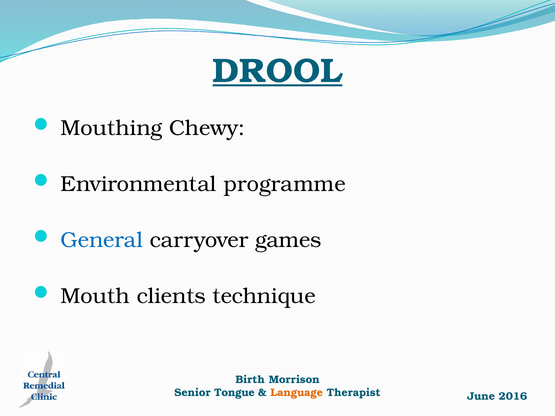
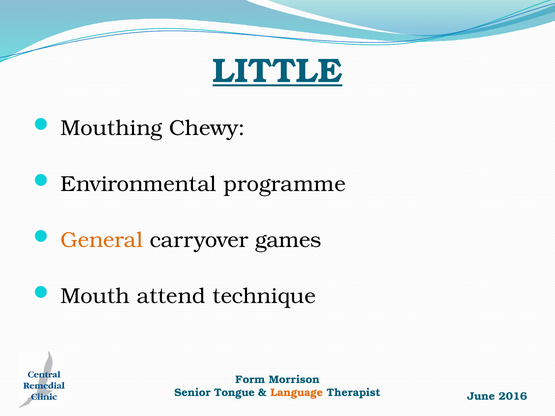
DROOL: DROOL -> LITTLE (277, 71)
General colour: blue -> orange (102, 240)
clients: clients -> attend (171, 296)
Birth: Birth -> Form (250, 380)
